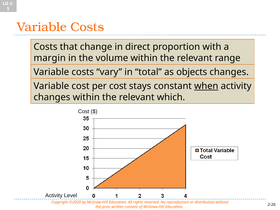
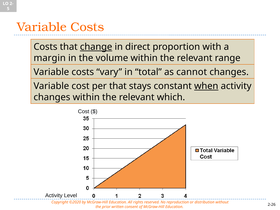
change underline: none -> present (96, 47)
objects: objects -> cannot (192, 72)
per cost: cost -> that (118, 86)
